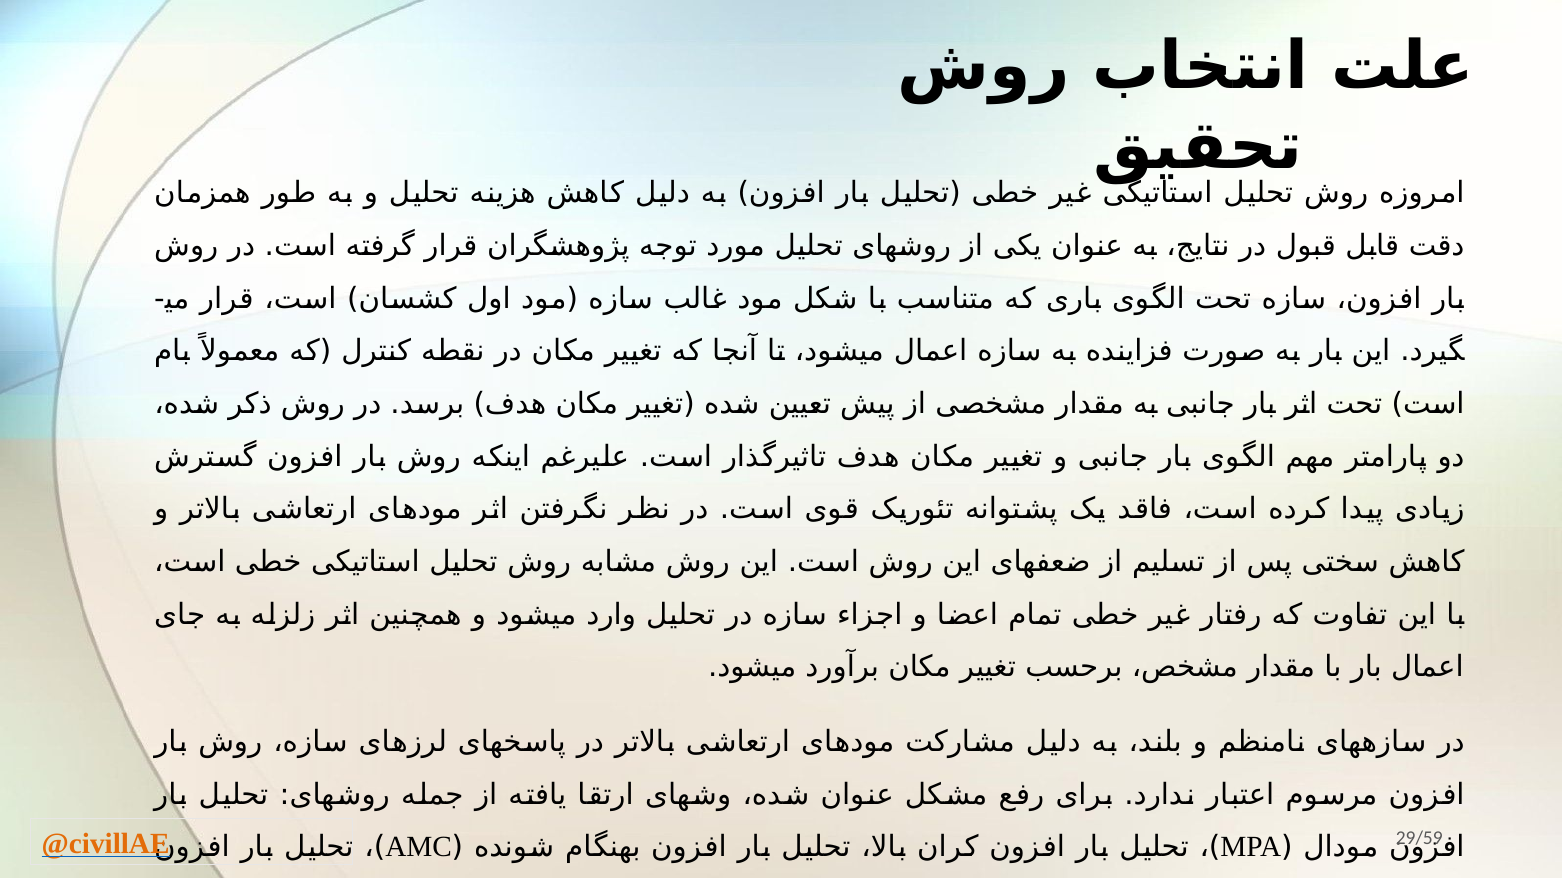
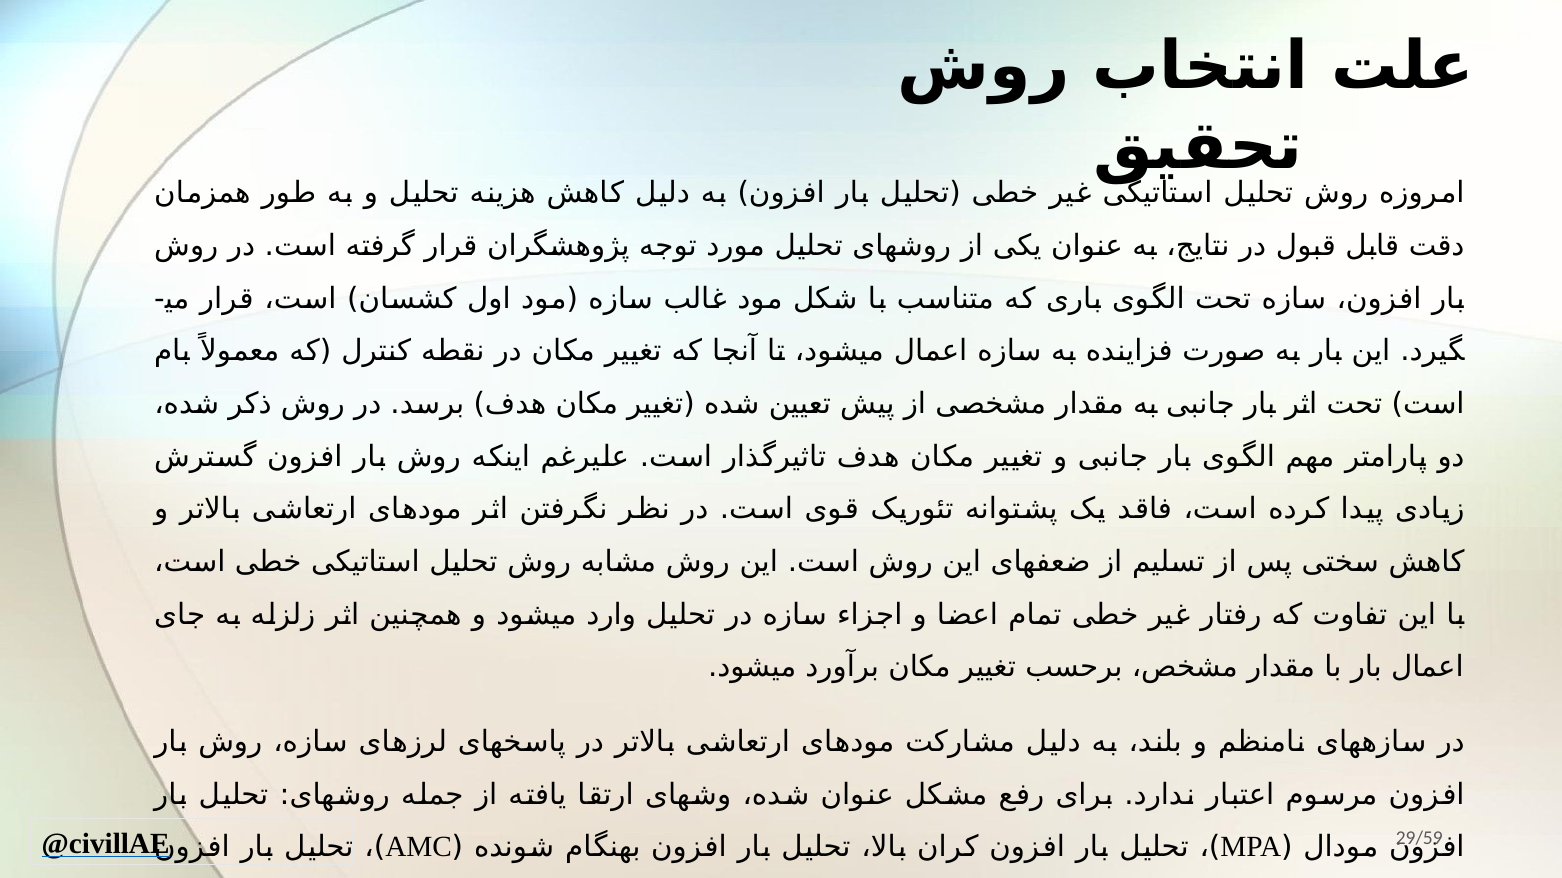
@civillAE colour: orange -> black (106, 844)
